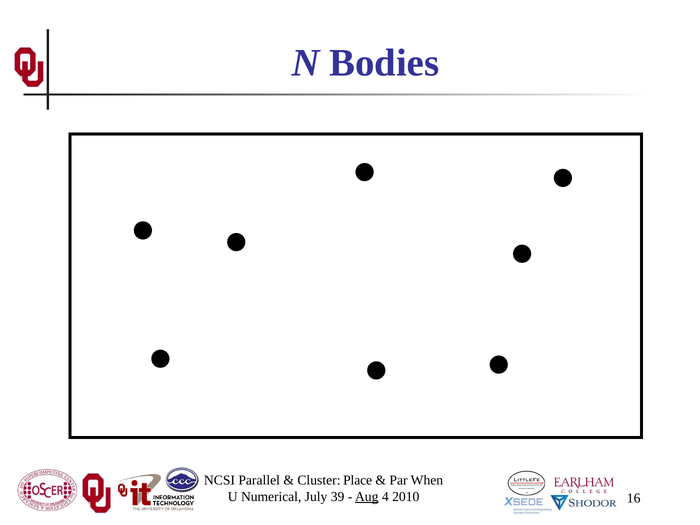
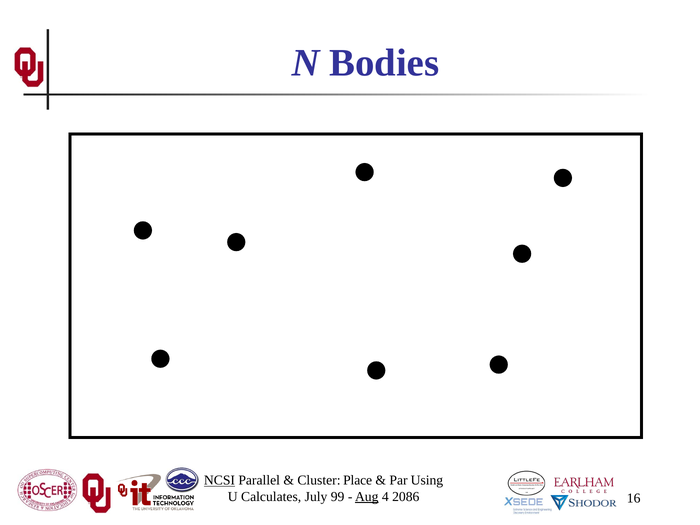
NCSI underline: none -> present (219, 480)
When: When -> Using (427, 480)
Numerical: Numerical -> Calculates (271, 497)
39: 39 -> 99 (338, 497)
2010: 2010 -> 2086 (406, 497)
